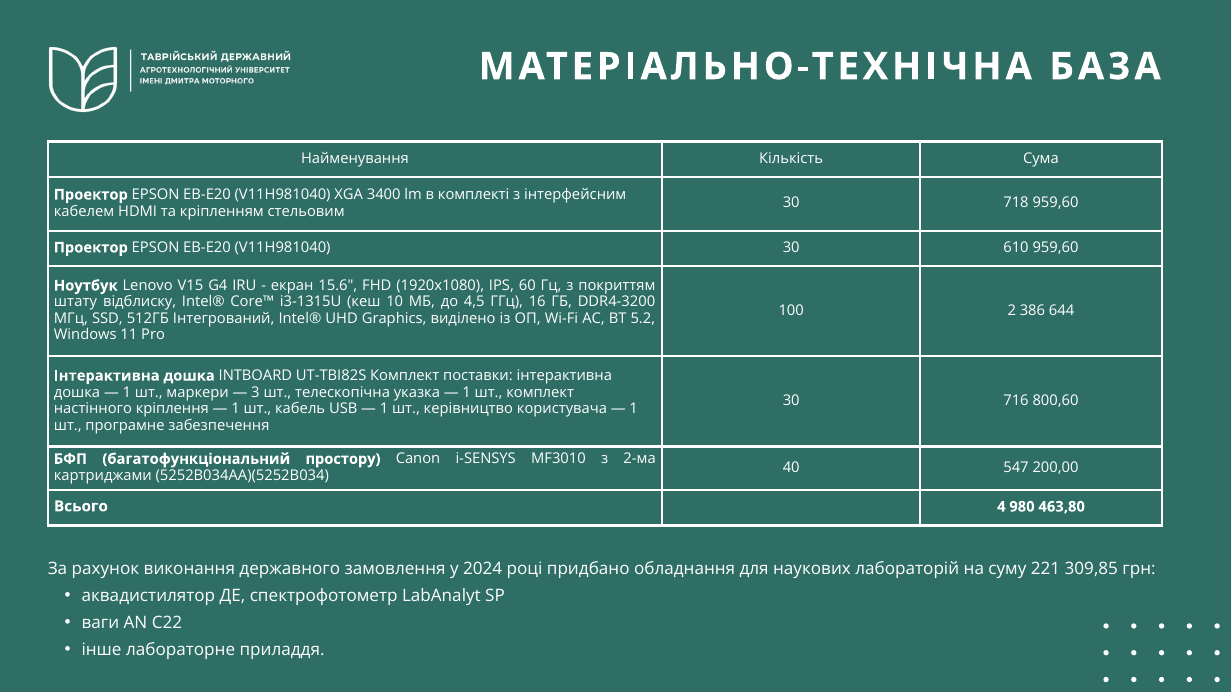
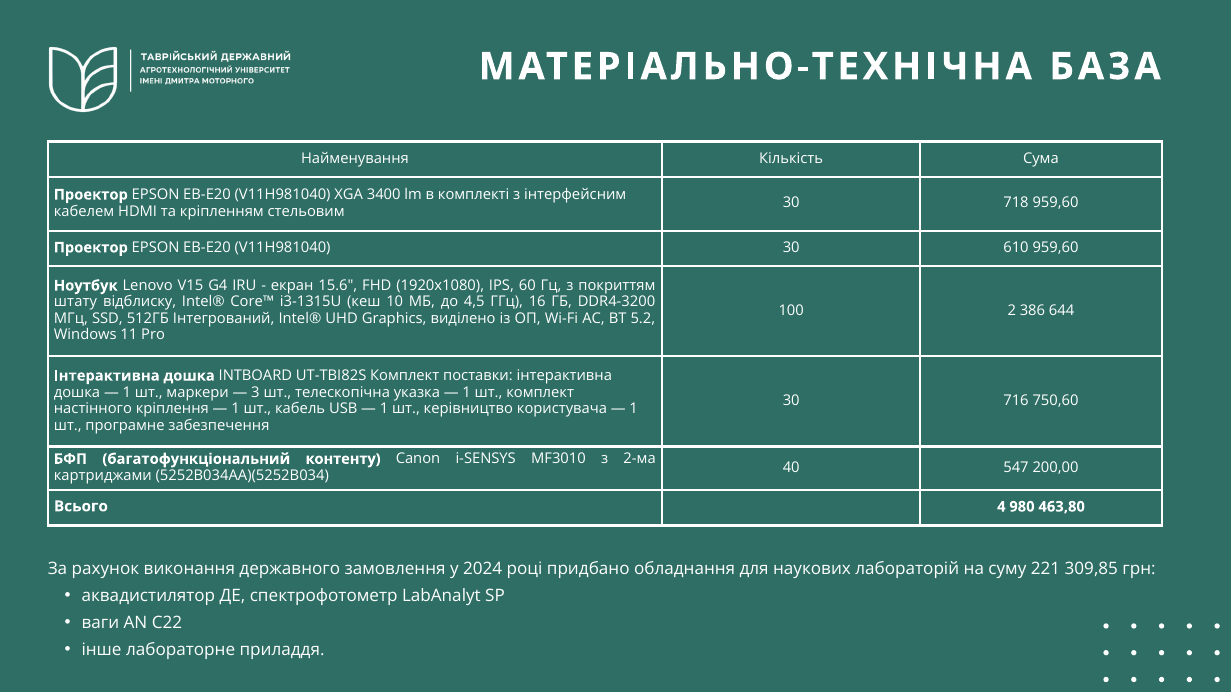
800,60: 800,60 -> 750,60 (1056, 401)
простору: простору -> контенту (343, 459)
